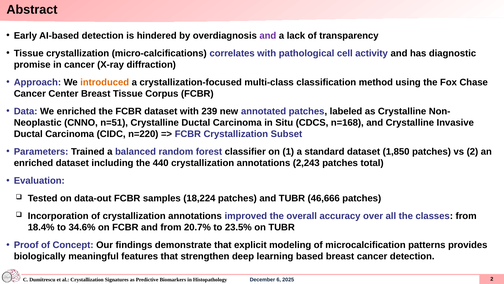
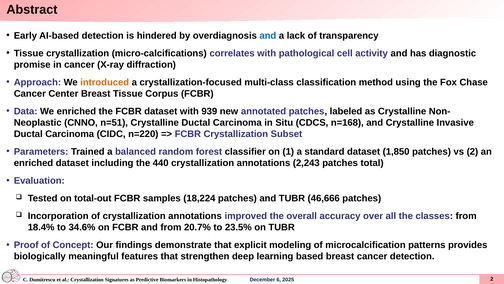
and colour: purple -> blue (268, 36)
239: 239 -> 939 (209, 111)
data-out: data-out -> total-out (93, 198)
